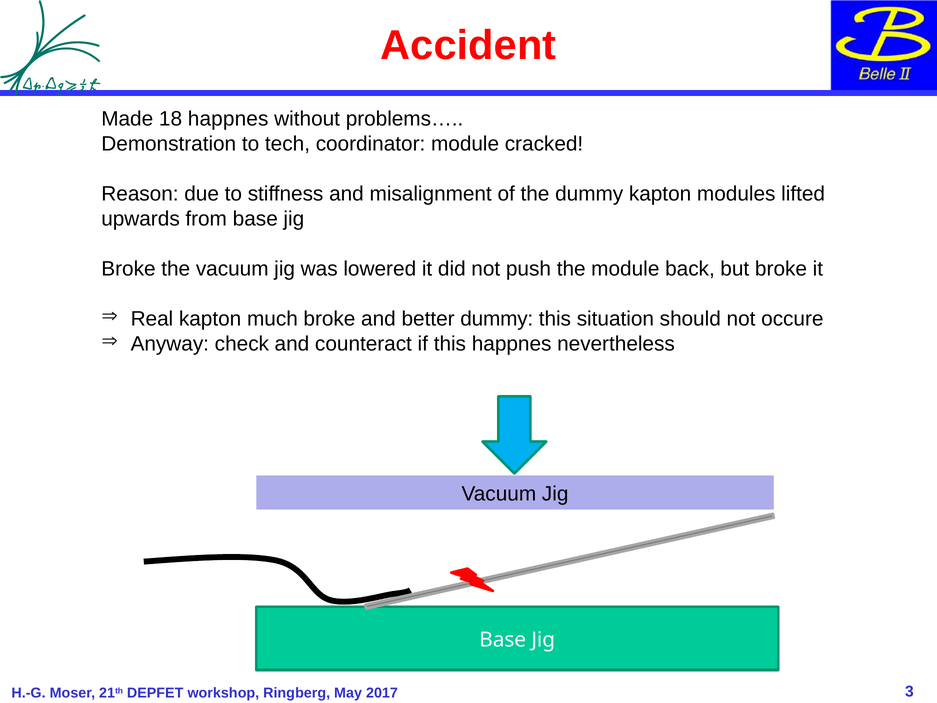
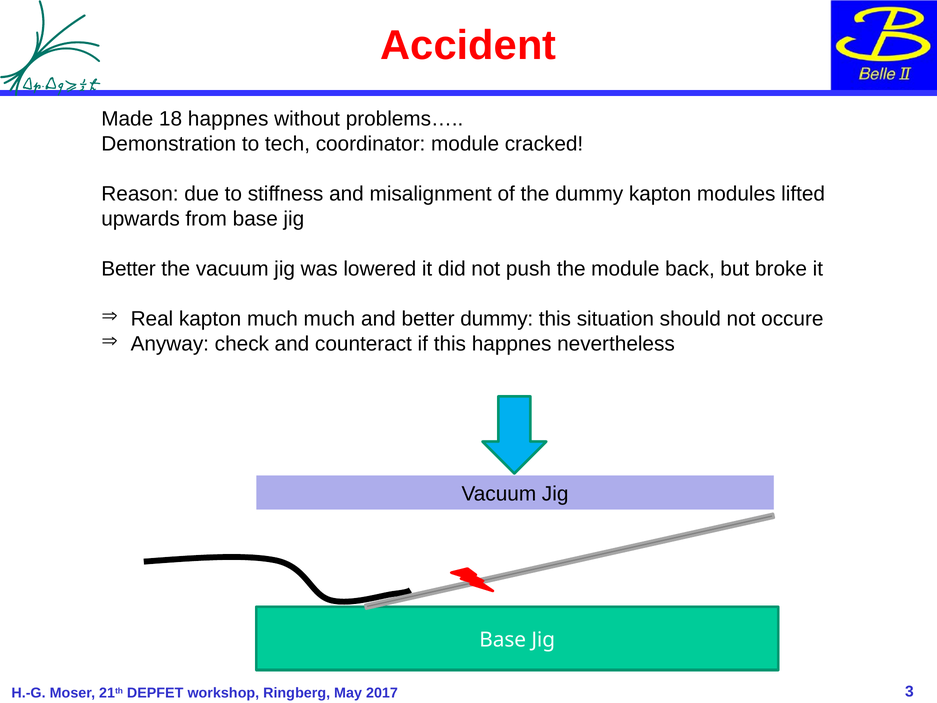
Broke: Broke -> Better (129, 269)
much broke: broke -> much (329, 319)
